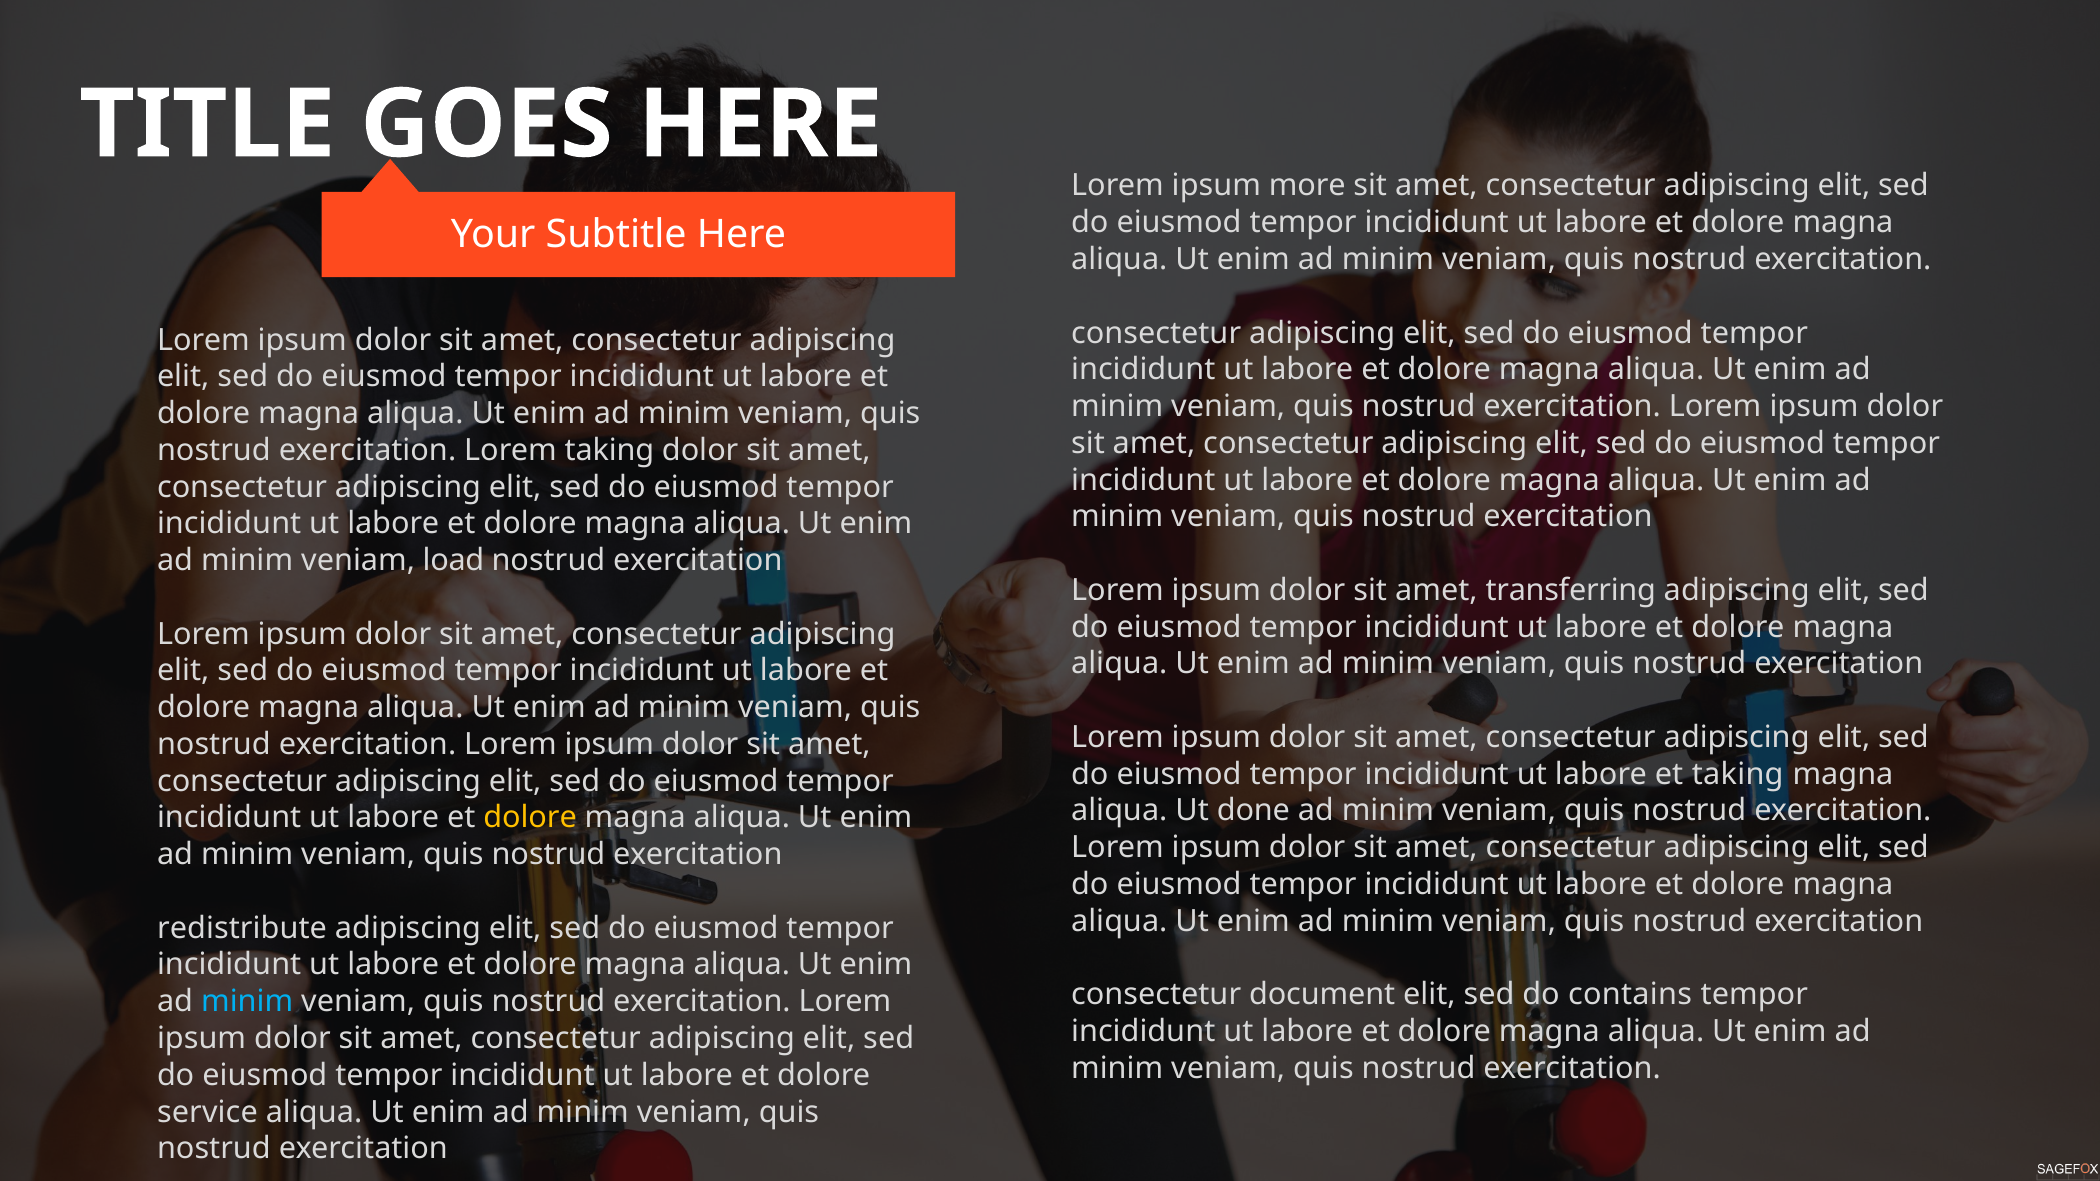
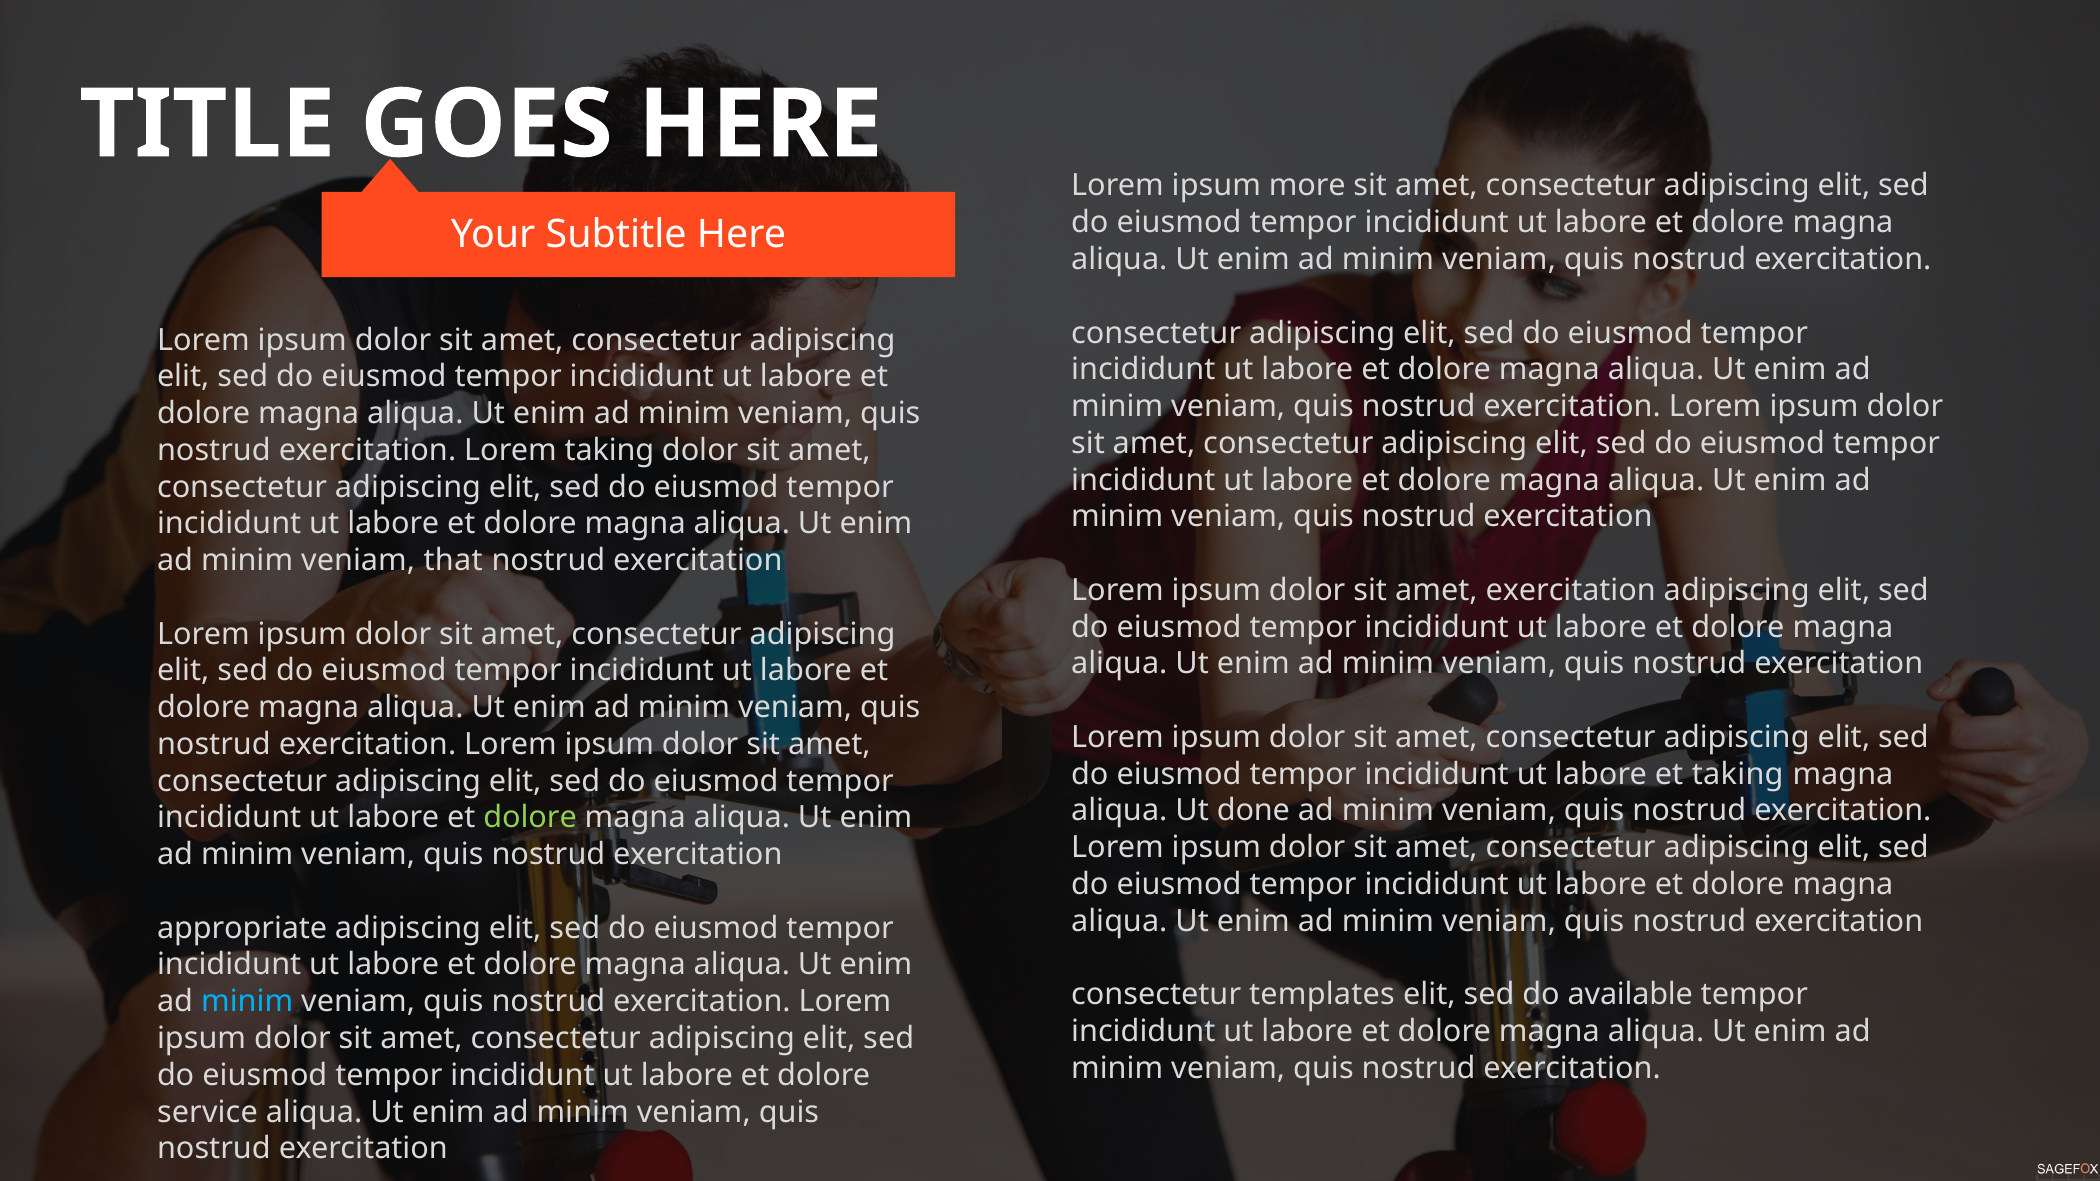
load: load -> that (453, 561)
amet transferring: transferring -> exercitation (1571, 590)
dolore colour: yellow -> light green (530, 818)
redistribute: redistribute -> appropriate (242, 928)
document: document -> templates (1322, 995)
contains: contains -> available (1630, 995)
